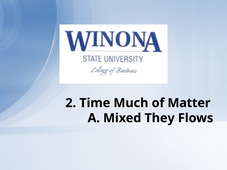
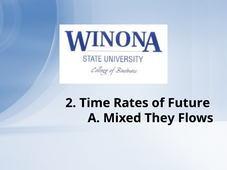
Much: Much -> Rates (131, 103)
Matter: Matter -> Future (189, 103)
